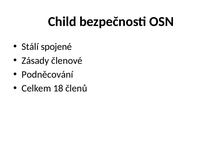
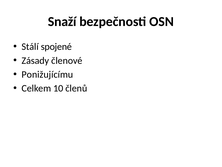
Child: Child -> Snaží (62, 21)
Podněcování: Podněcování -> Ponižujícímu (47, 74)
18: 18 -> 10 (58, 88)
